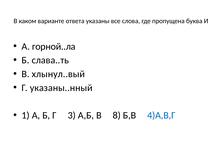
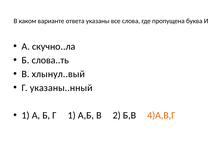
горной..ла: горной..ла -> скучно..ла (54, 47)
слава..ть: слава..ть -> слова..ть (50, 60)
Г 3: 3 -> 1 (72, 116)
8: 8 -> 2 (117, 116)
4)А,В,Г colour: blue -> orange (161, 116)
